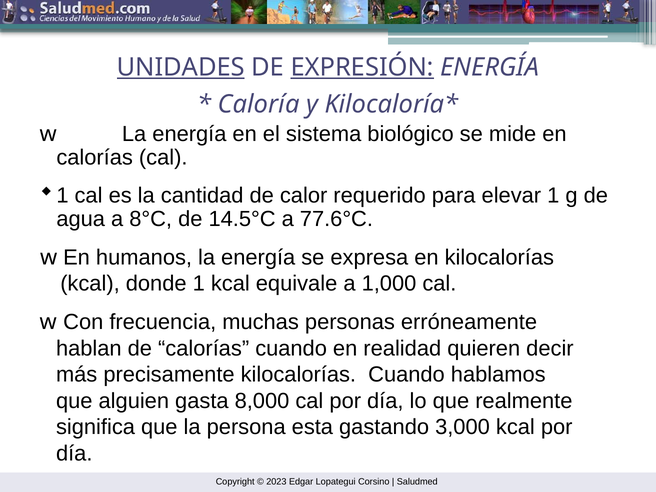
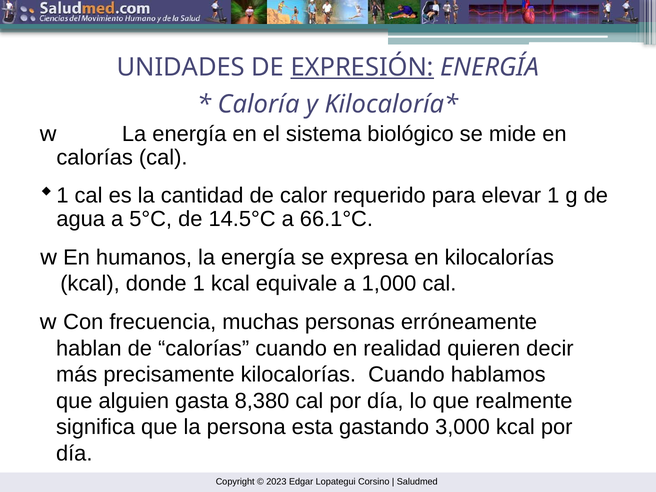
UNIDADES underline: present -> none (181, 67)
8°C: 8°C -> 5°C (151, 219)
77.6°C: 77.6°C -> 66.1°C (336, 219)
8,000: 8,000 -> 8,380 (262, 401)
